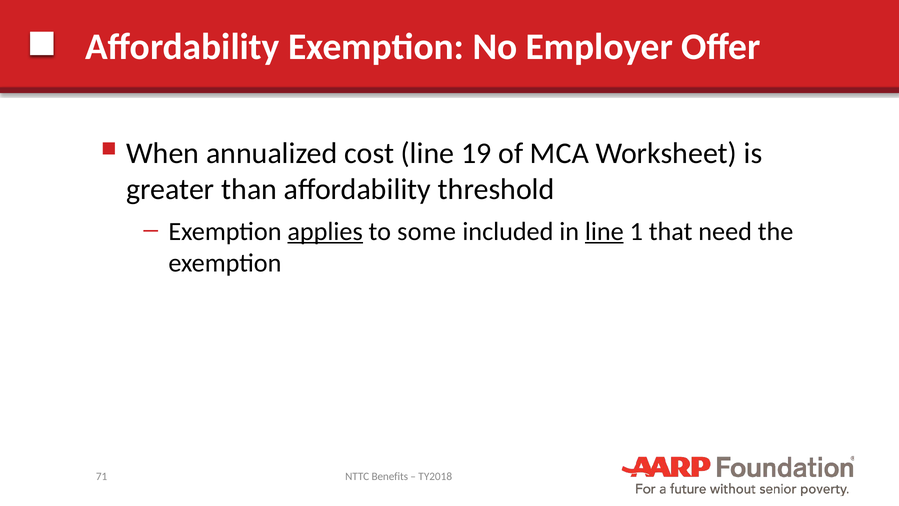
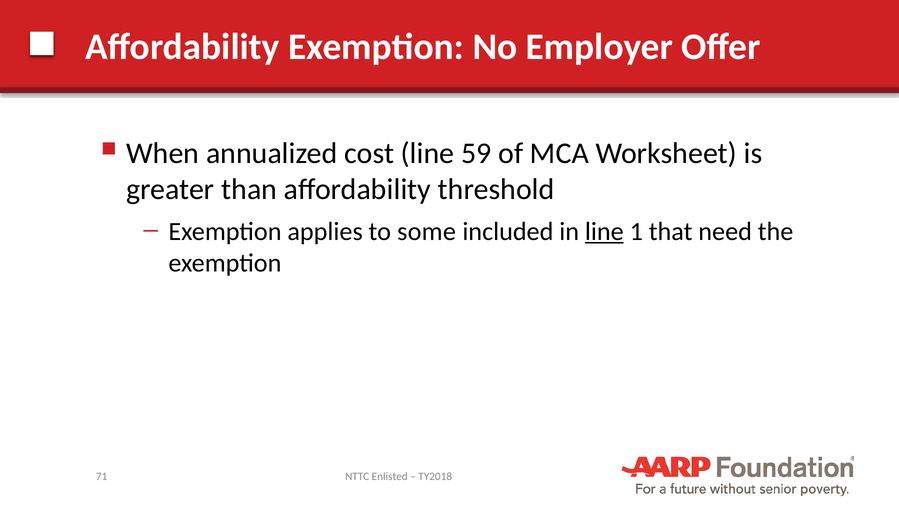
19: 19 -> 59 (476, 153)
applies underline: present -> none (325, 231)
Benefits: Benefits -> Enlisted (390, 476)
